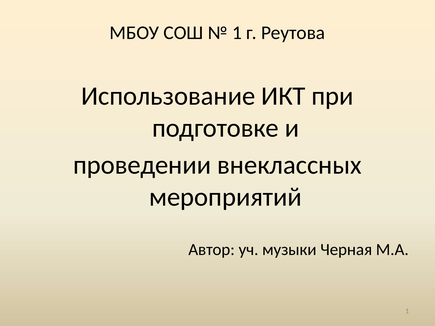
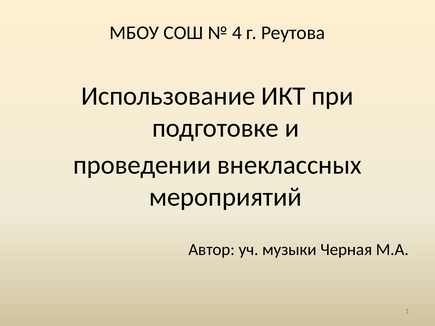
1: 1 -> 4 (237, 33)
